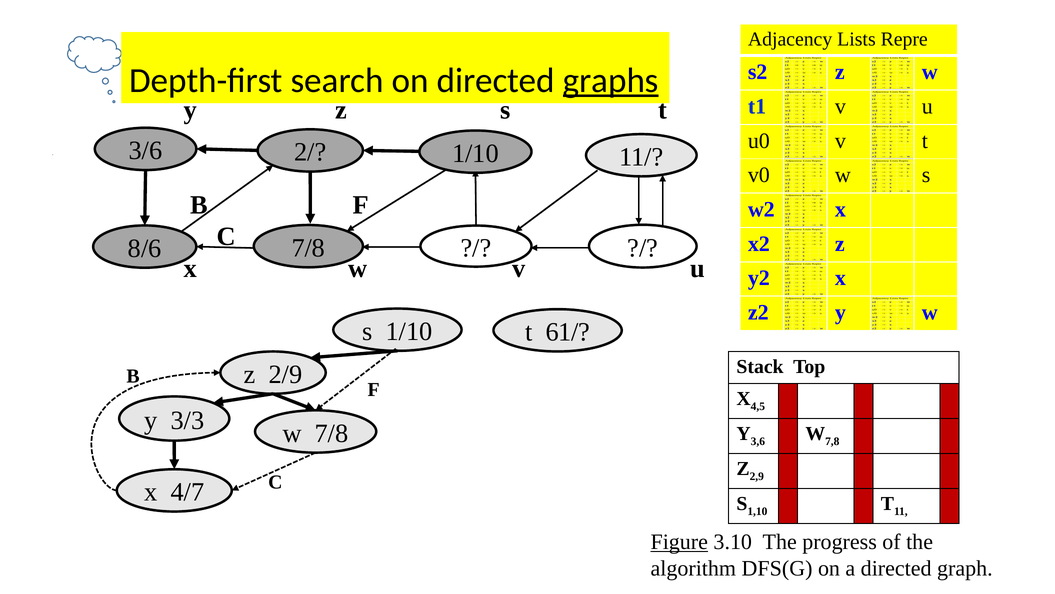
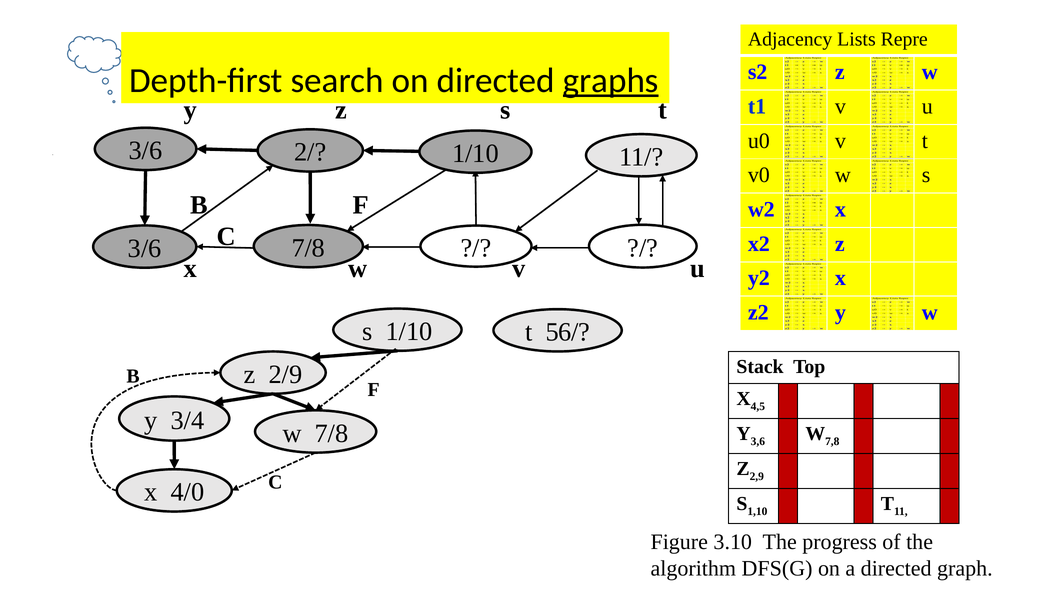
8/6: 8/6 -> 3/6 (145, 248)
61/: 61/ -> 56/ (568, 332)
3/3: 3/3 -> 3/4 (187, 420)
4/7: 4/7 -> 4/0 (187, 492)
Figure underline: present -> none (679, 542)
